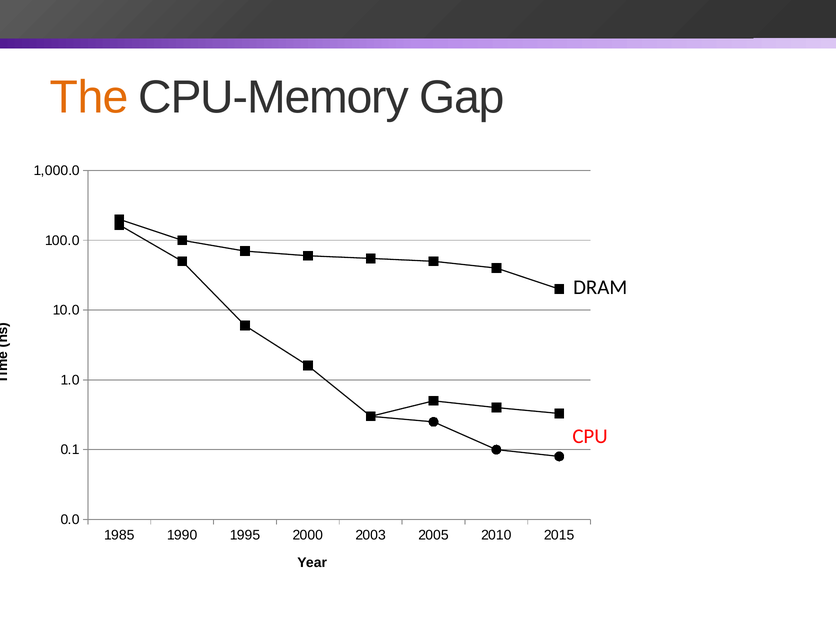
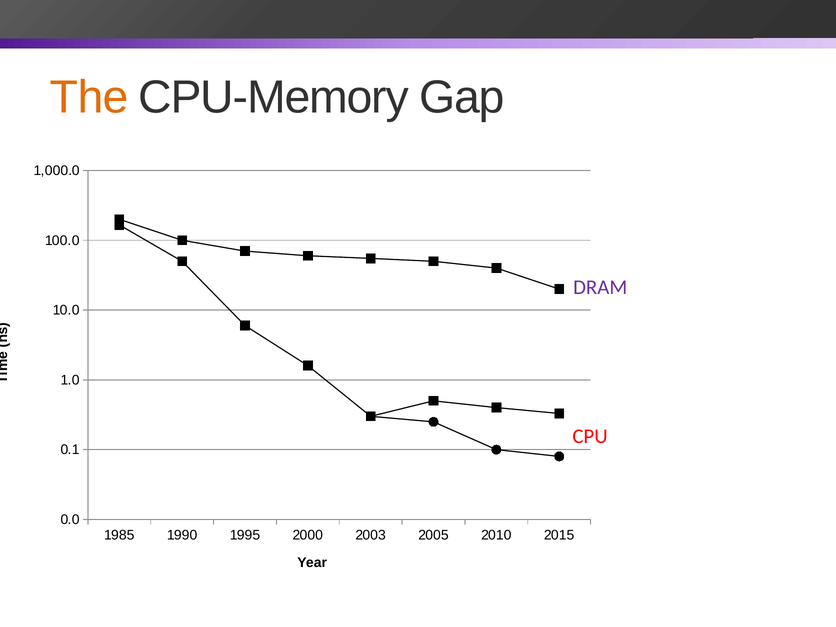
DRAM colour: black -> purple (600, 287)
